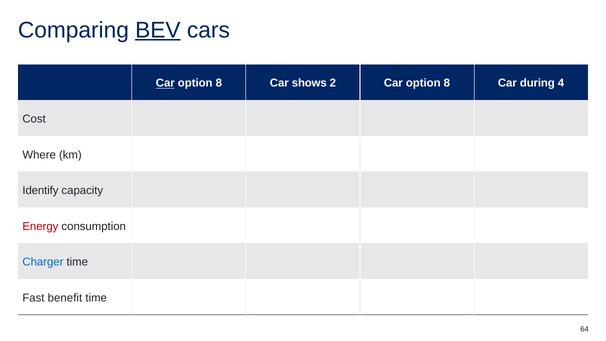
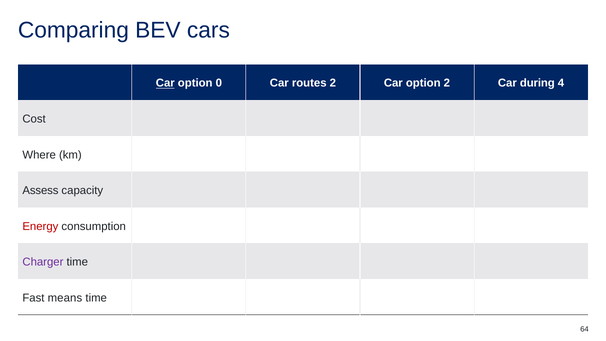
BEV underline: present -> none (158, 30)
8: 8 -> 0 (219, 83)
shows: shows -> routes (309, 83)
2 Car option 8: 8 -> 2 (447, 83)
Identify: Identify -> Assess (40, 191)
Charger colour: blue -> purple (43, 262)
benefit: benefit -> means (65, 298)
